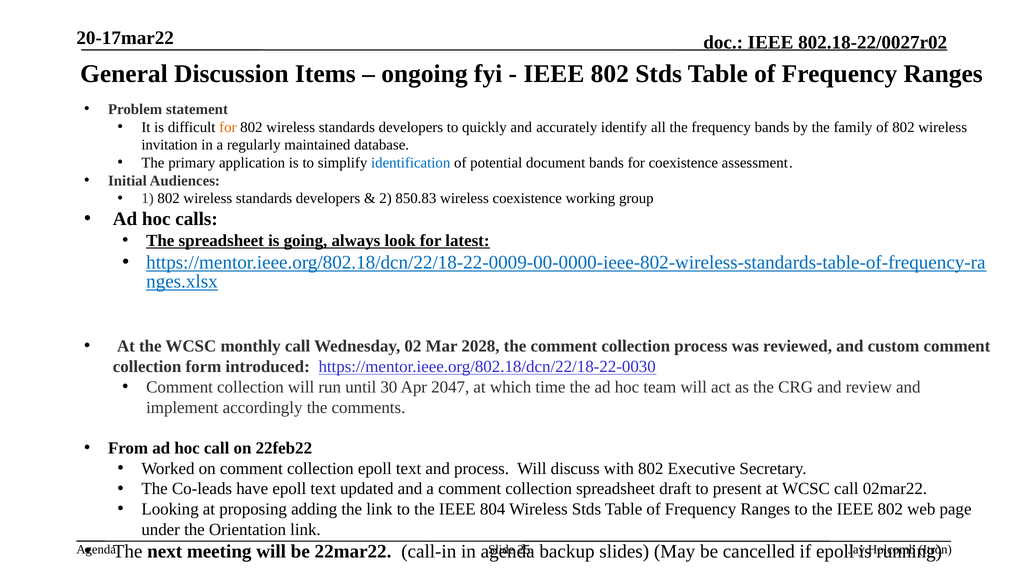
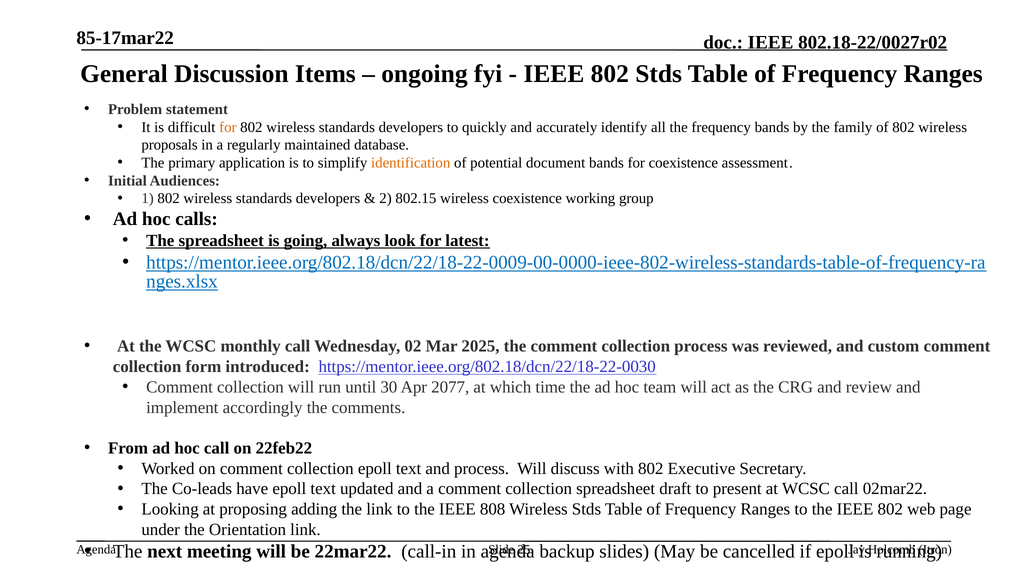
20-17mar22: 20-17mar22 -> 85-17mar22 (125, 38)
invitation: invitation -> proposals (170, 145)
identification colour: blue -> orange (411, 163)
850.83: 850.83 -> 802.15 (416, 199)
2028: 2028 -> 2025 (481, 346)
2047: 2047 -> 2077 (450, 387)
804: 804 -> 808 (493, 509)
